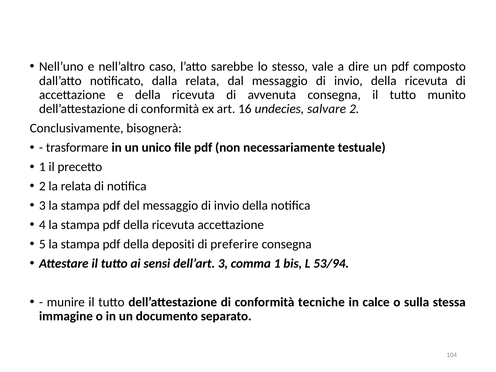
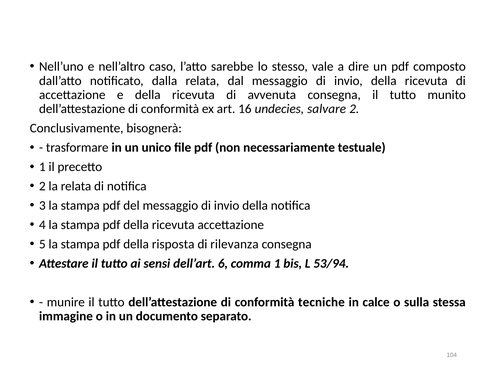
depositi: depositi -> risposta (173, 244)
preferire: preferire -> rilevanza (234, 244)
dell’art 3: 3 -> 6 (223, 263)
